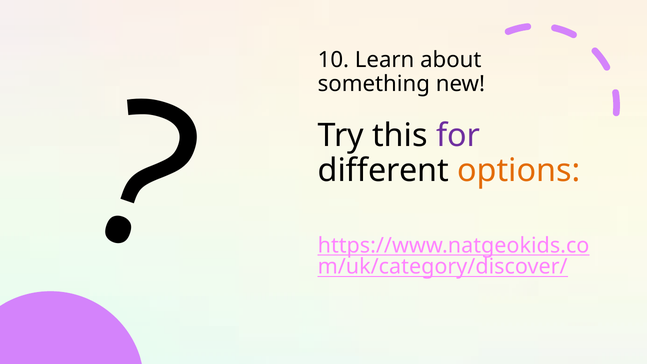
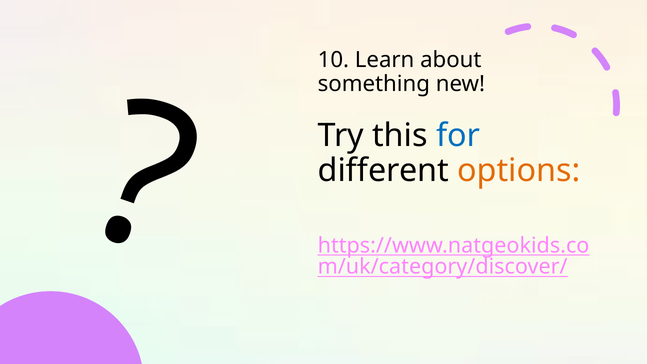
for colour: purple -> blue (458, 136)
